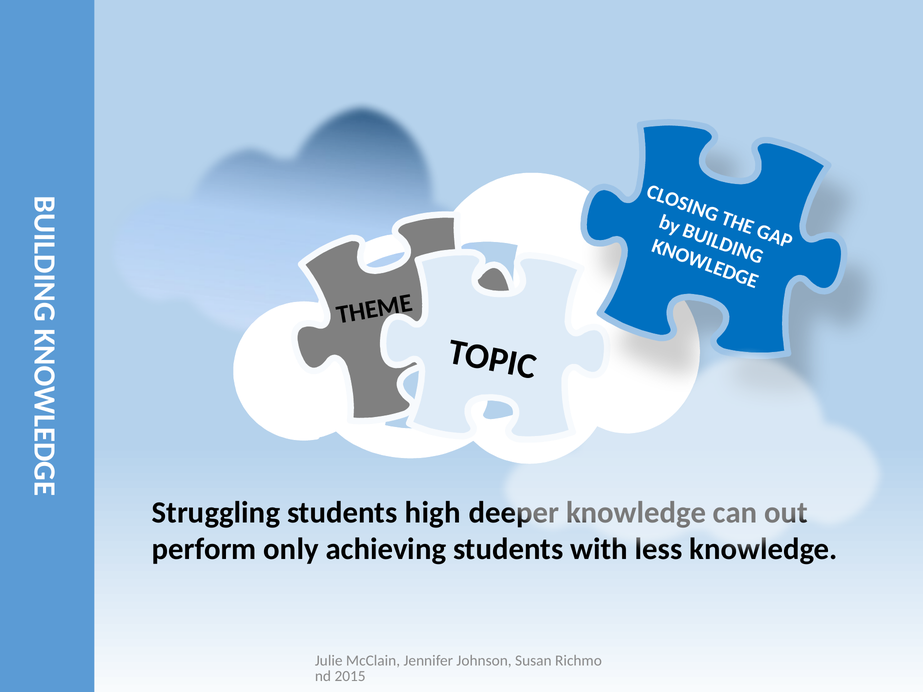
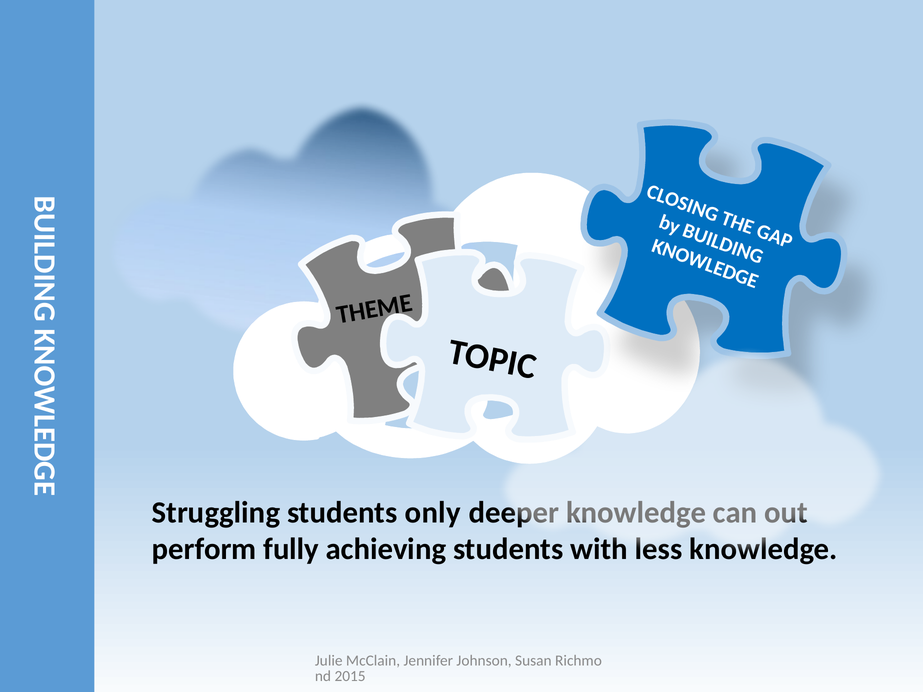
high: high -> only (433, 513)
only: only -> fully (291, 550)
